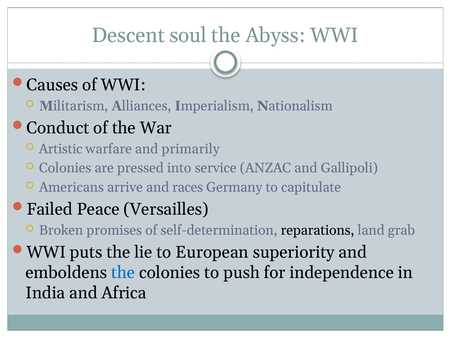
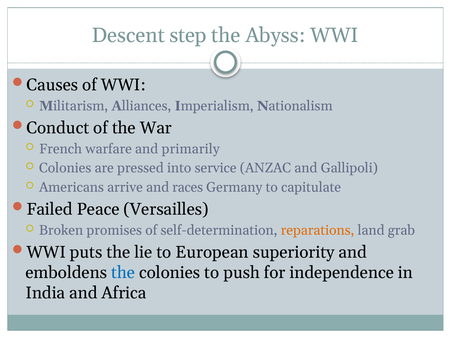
soul: soul -> step (188, 35)
Artistic: Artistic -> French (61, 149)
reparations colour: black -> orange (318, 231)
